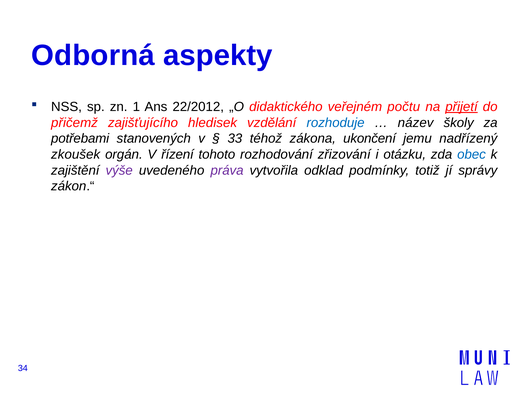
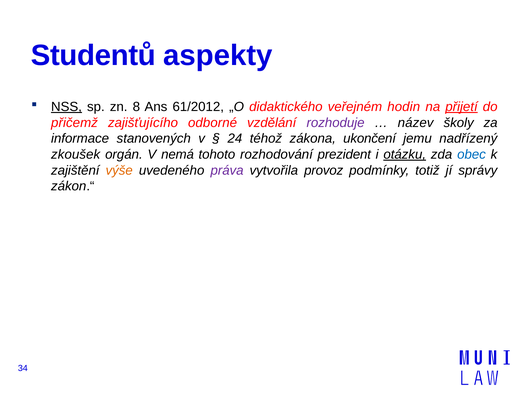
Odborná: Odborná -> Studentů (93, 55)
NSS underline: none -> present (66, 107)
1: 1 -> 8 (136, 107)
22/2012: 22/2012 -> 61/2012 (198, 107)
počtu: počtu -> hodin (404, 107)
hledisek: hledisek -> odborné (213, 123)
rozhoduje colour: blue -> purple (336, 123)
potřebami: potřebami -> informace (80, 138)
33: 33 -> 24 (235, 138)
řízení: řízení -> nemá (178, 154)
zřizování: zřizování -> prezident (344, 154)
otázku underline: none -> present (405, 154)
výše colour: purple -> orange (119, 170)
odklad: odklad -> provoz (324, 170)
